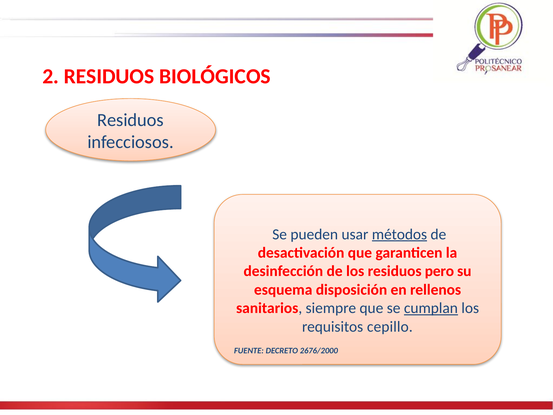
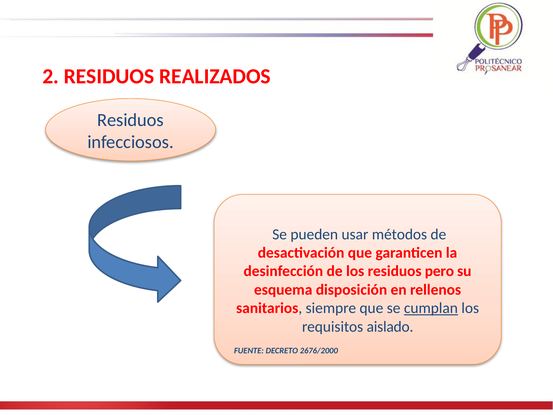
BIOLÓGICOS: BIOLÓGICOS -> REALIZADOS (215, 76)
métodos underline: present -> none (399, 234)
cepillo: cepillo -> aislado (390, 326)
